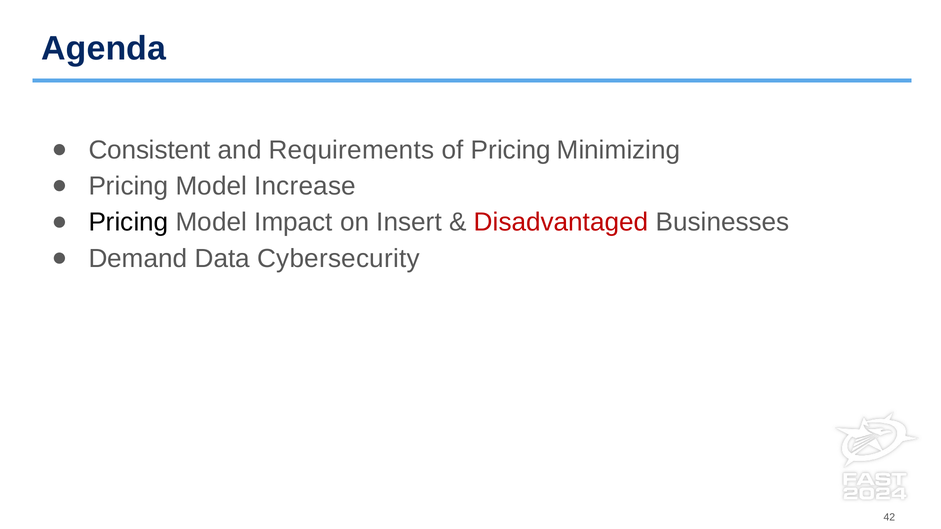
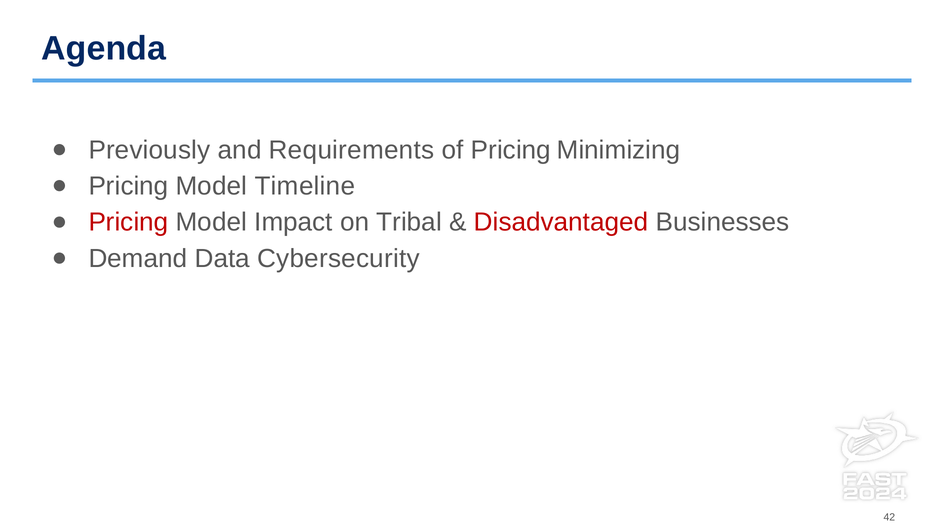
Consistent: Consistent -> Previously (149, 150)
Increase: Increase -> Timeline (305, 186)
Pricing colour: black -> red (128, 223)
Insert: Insert -> Tribal (409, 223)
